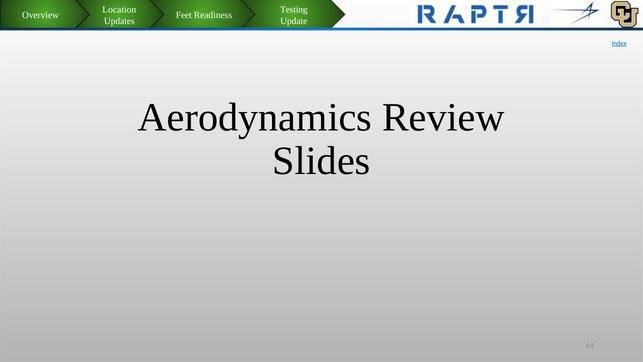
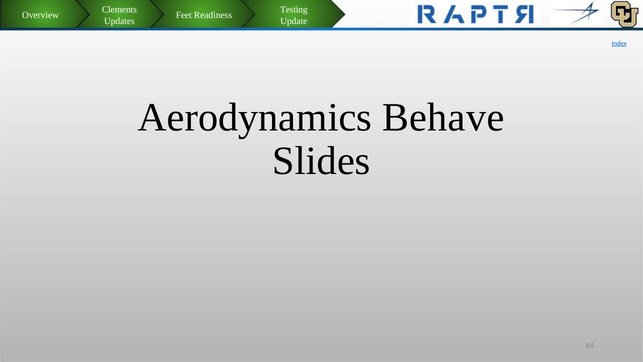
Location: Location -> Clements (119, 10)
Review: Review -> Behave (443, 117)
